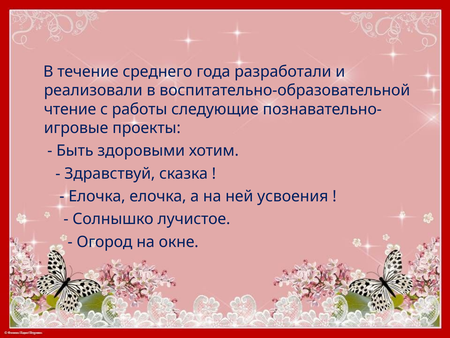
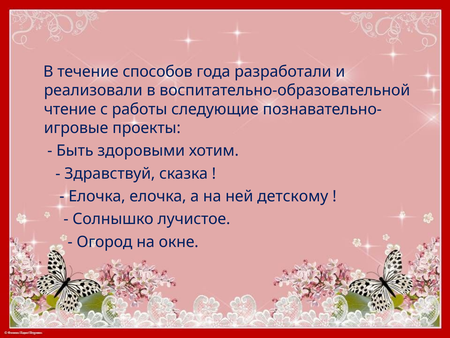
среднего: среднего -> способов (158, 72)
усвоения: усвоения -> детскому (293, 196)
